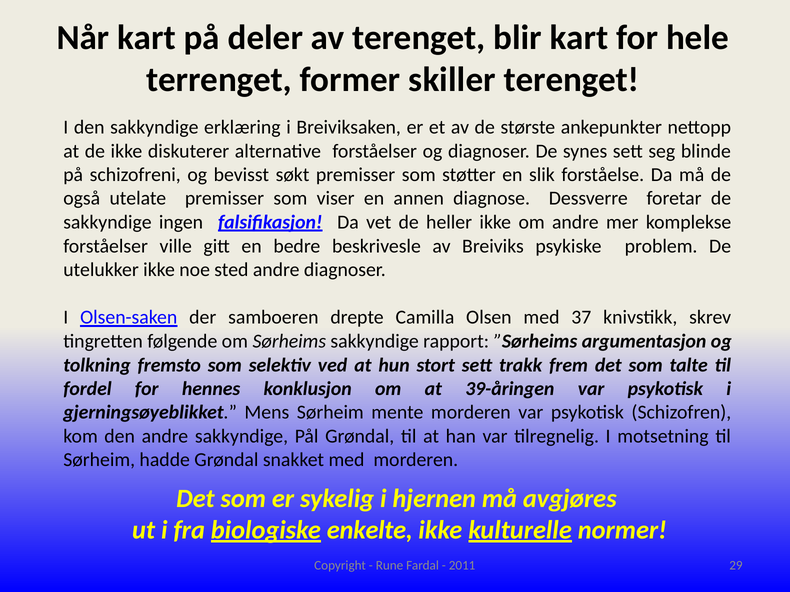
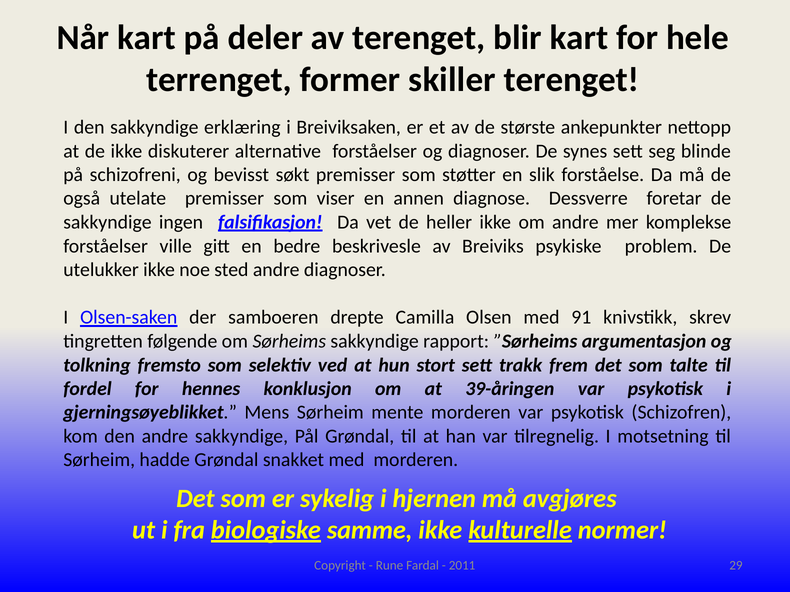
37: 37 -> 91 (581, 318)
enkelte: enkelte -> samme (370, 530)
